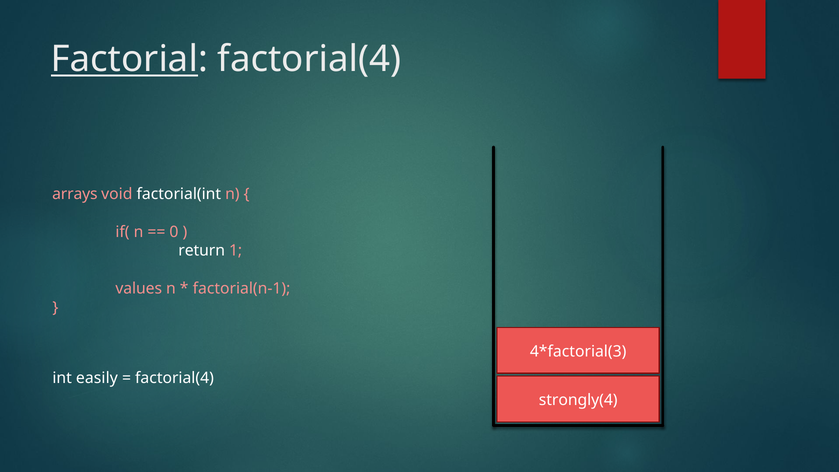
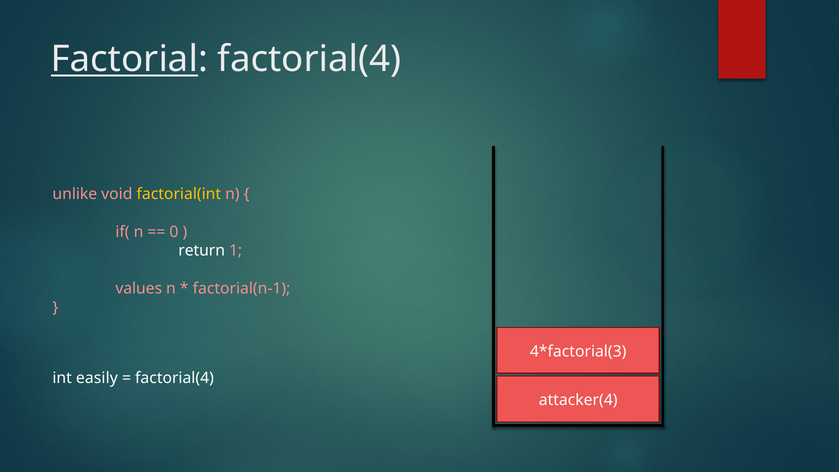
arrays: arrays -> unlike (75, 194)
factorial(int colour: white -> yellow (179, 194)
strongly(4: strongly(4 -> attacker(4 (578, 400)
